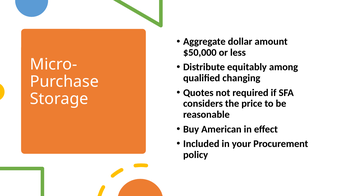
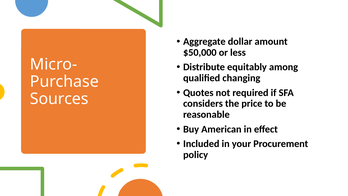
Storage: Storage -> Sources (59, 99)
